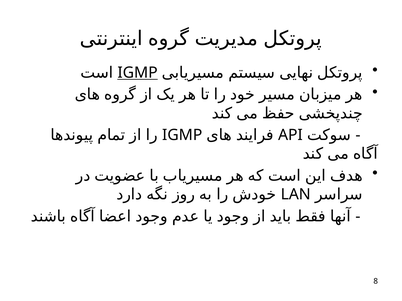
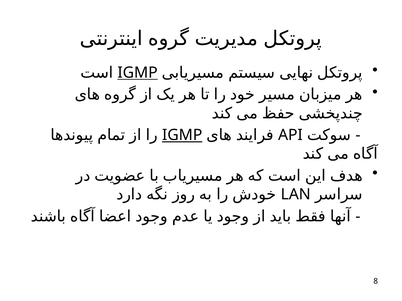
IGMP underline: none -> present (182, 135)
